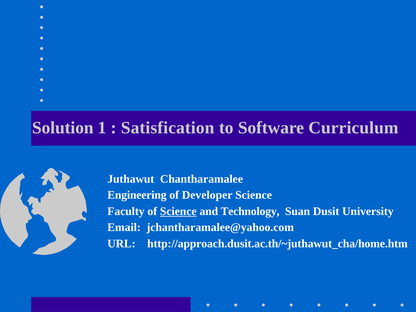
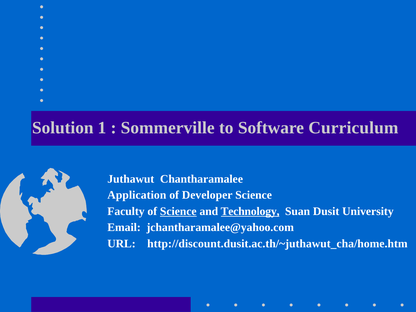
Satisfication: Satisfication -> Sommerville (168, 128)
Engineering: Engineering -> Application (137, 195)
Technology underline: none -> present (250, 211)
http://approach.dusit.ac.th/~juthawut_cha/home.htm: http://approach.dusit.ac.th/~juthawut_cha/home.htm -> http://discount.dusit.ac.th/~juthawut_cha/home.htm (277, 244)
